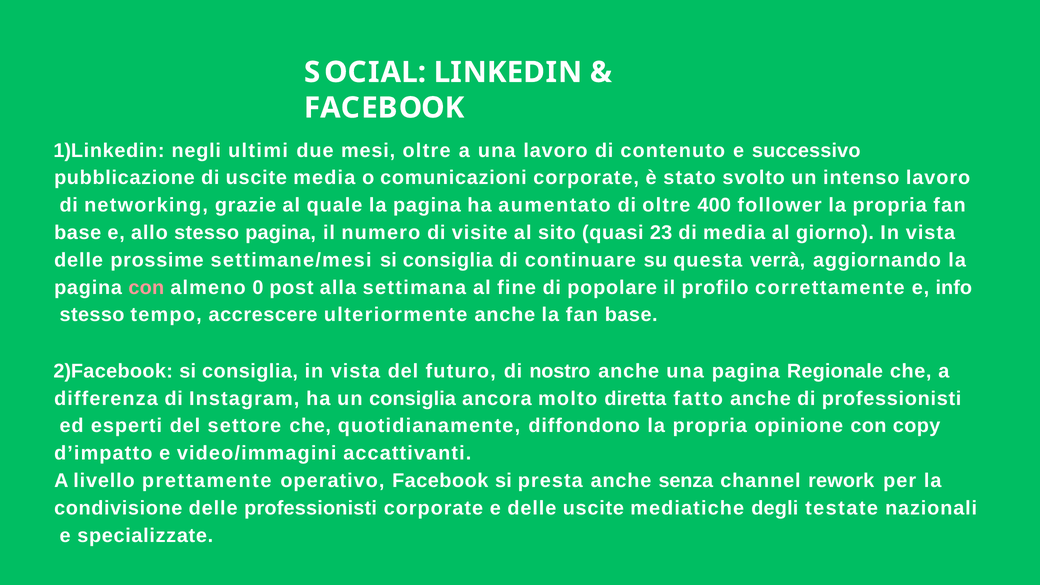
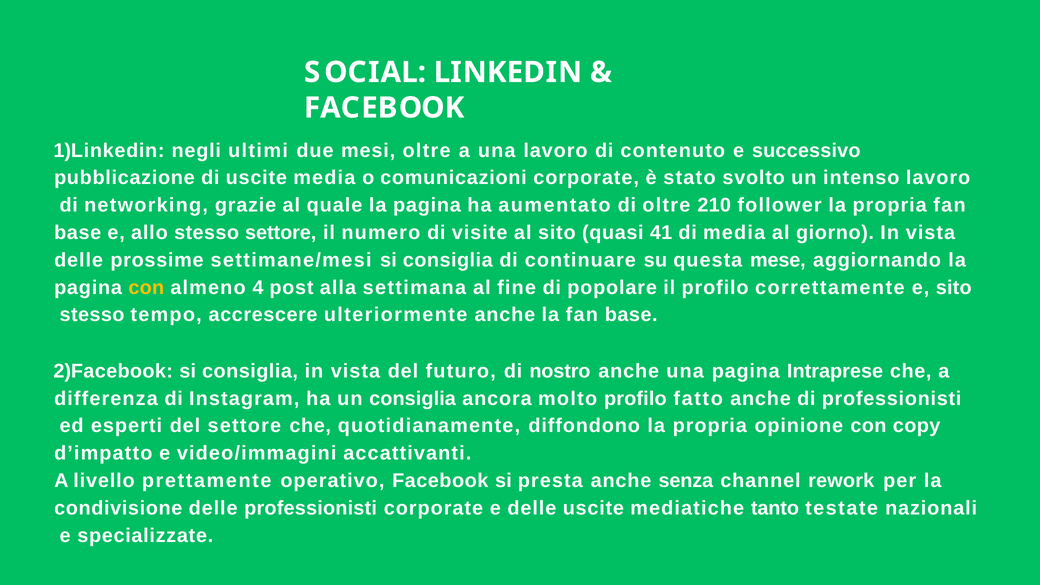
400: 400 -> 210 (714, 205)
stesso pagina: pagina -> settore (281, 233)
23: 23 -> 41 (661, 233)
verrà: verrà -> mese (778, 260)
con colour: pink -> yellow (146, 287)
0: 0 -> 4 (258, 287)
e info: info -> sito (954, 287)
Regionale: Regionale -> Intraprese (835, 371)
molto diretta: diretta -> profilo (635, 398)
degli: degli -> tanto (775, 508)
